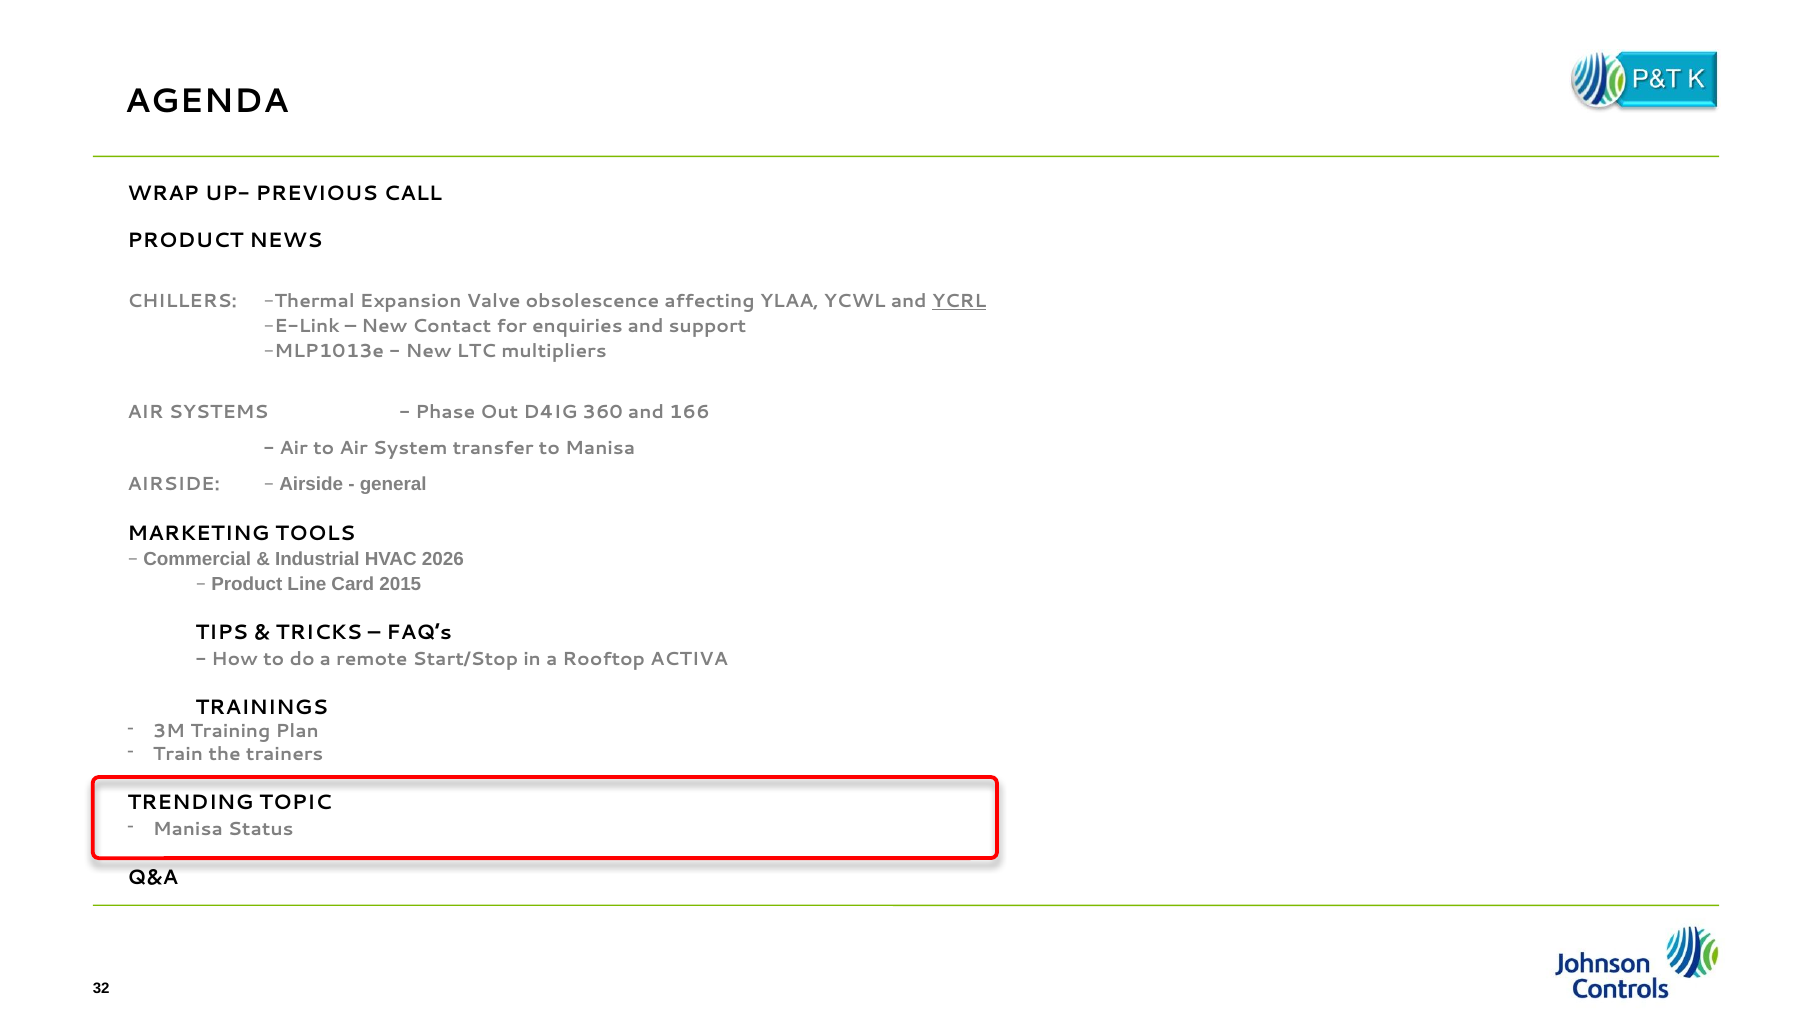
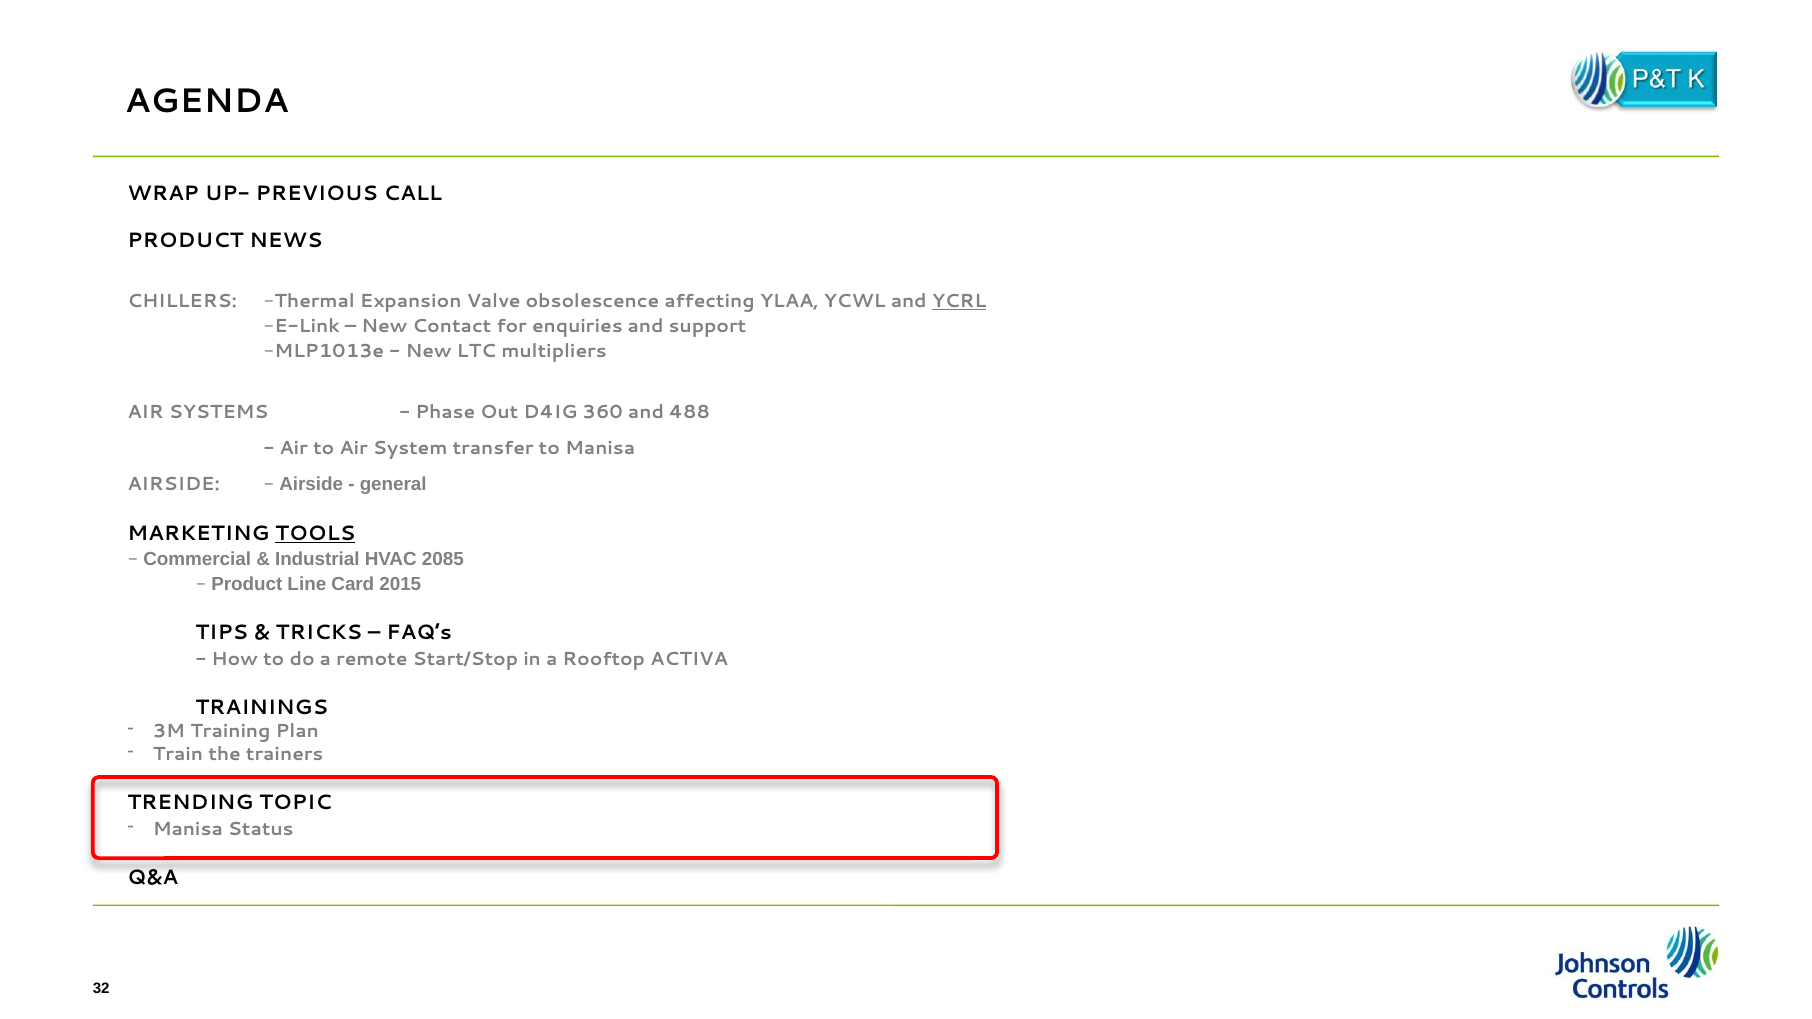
166: 166 -> 488 (690, 412)
TOOLS underline: none -> present (315, 534)
2026: 2026 -> 2085 (443, 559)
